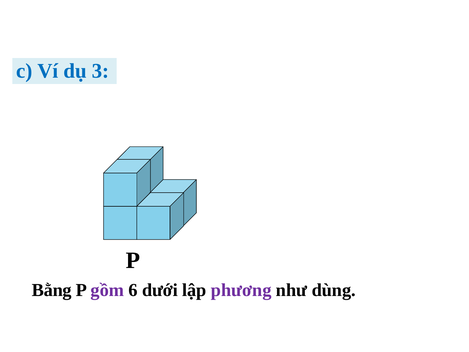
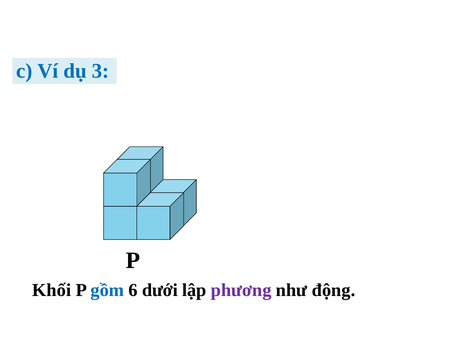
Bằng: Bằng -> Khối (52, 290)
gồm colour: purple -> blue (107, 290)
dùng: dùng -> động (334, 290)
